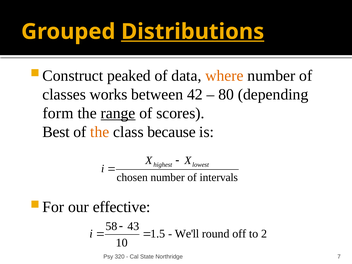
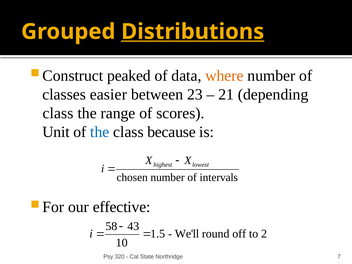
works: works -> easier (108, 94)
42: 42 -> 23 (195, 94)
80: 80 -> 21 (226, 94)
form: form -> class (58, 113)
range underline: present -> none (118, 113)
Best: Best -> Unit (56, 132)
the colour: orange -> blue (100, 132)
